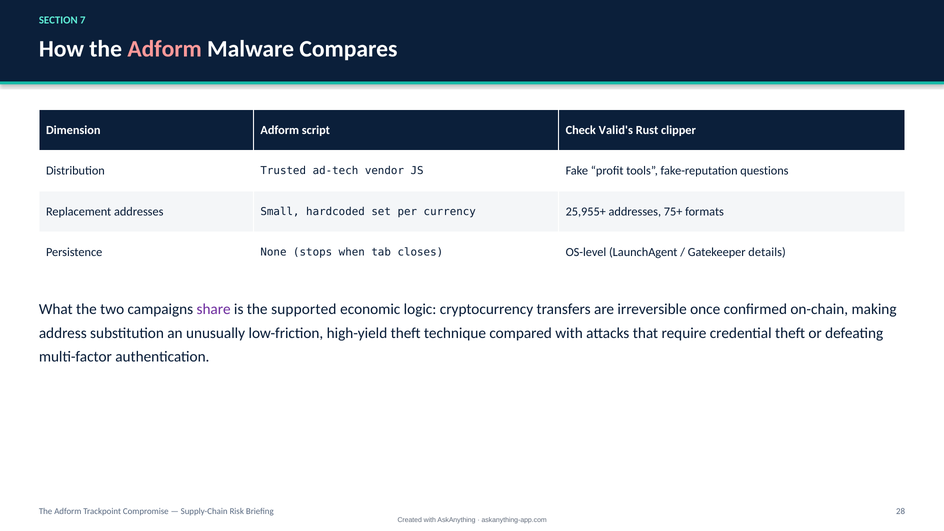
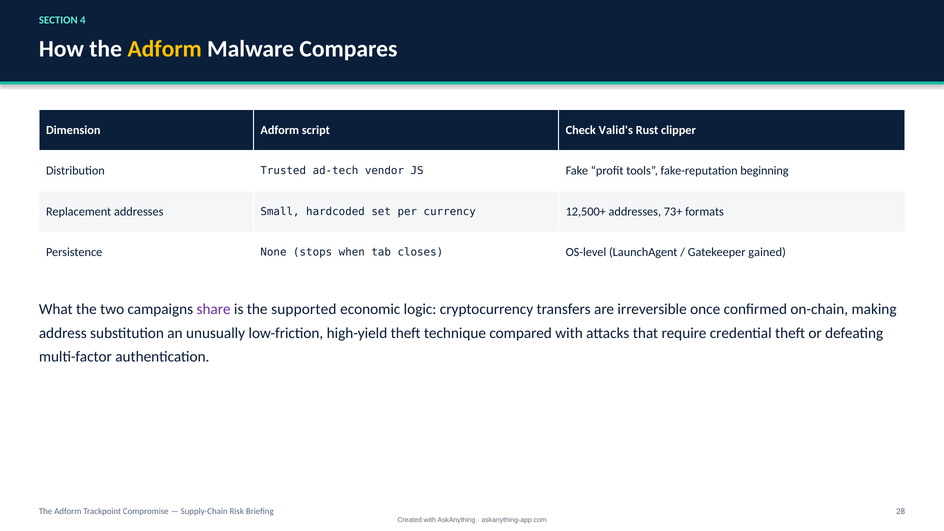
7: 7 -> 4 (83, 20)
Adform colour: pink -> yellow (165, 49)
questions: questions -> beginning (764, 171)
25,955+: 25,955+ -> 12,500+ (586, 212)
75+: 75+ -> 73+ (673, 212)
details: details -> gained (767, 252)
